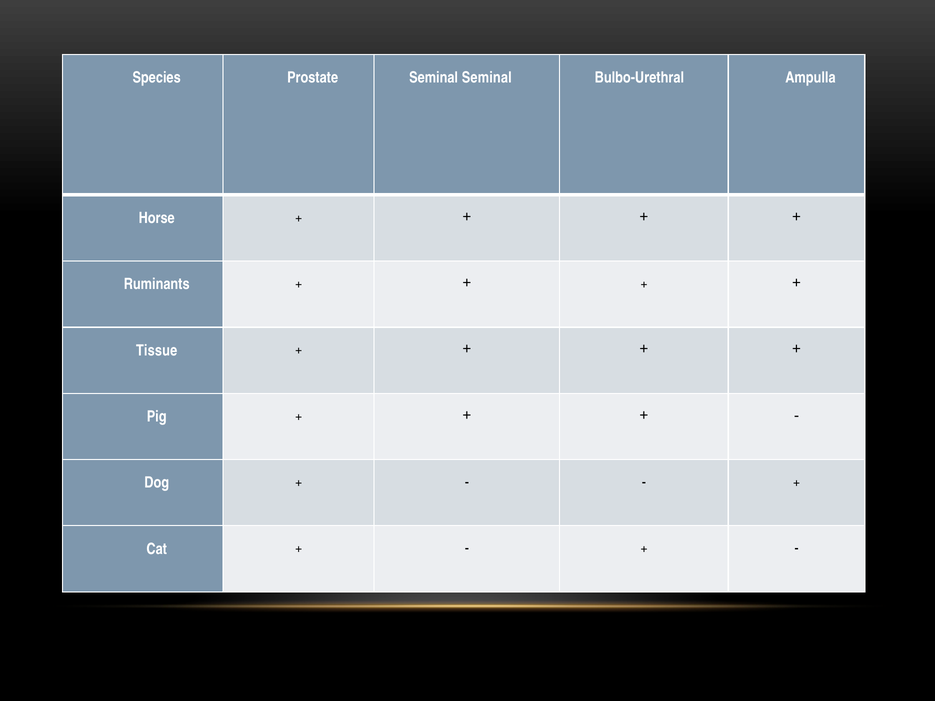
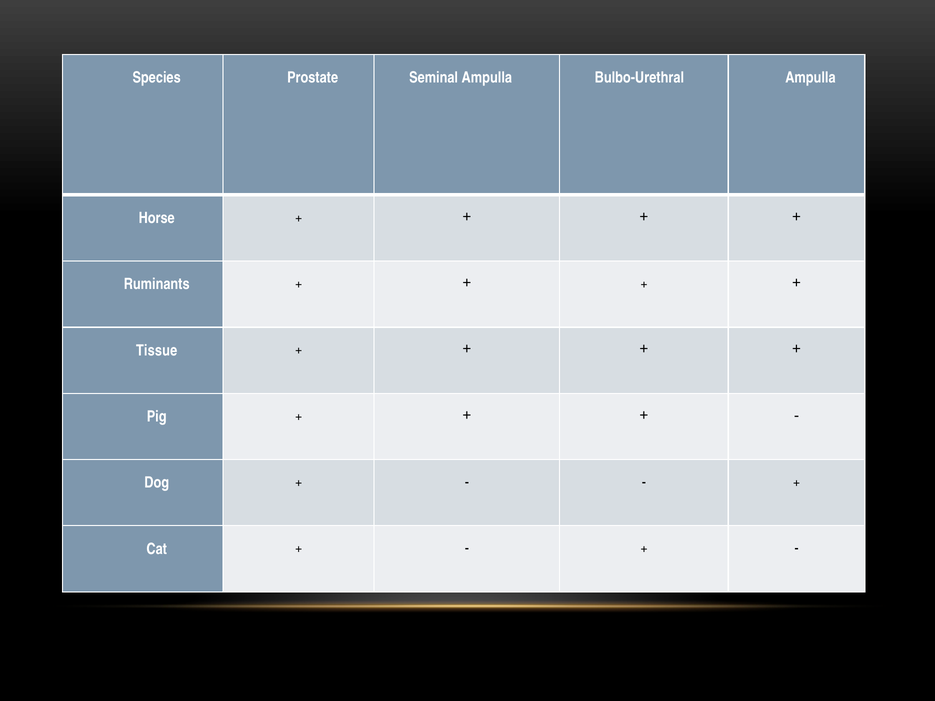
Seminal Seminal: Seminal -> Ampulla (487, 78)
